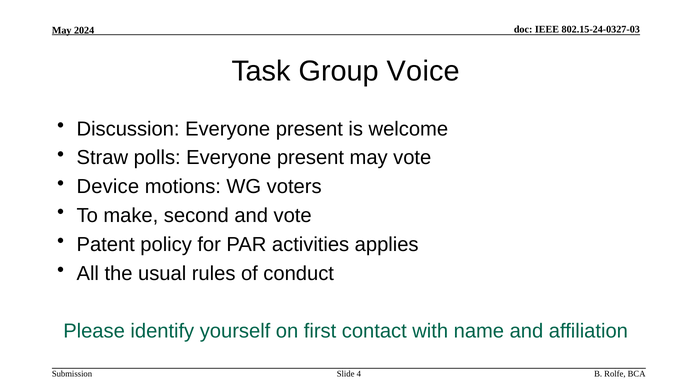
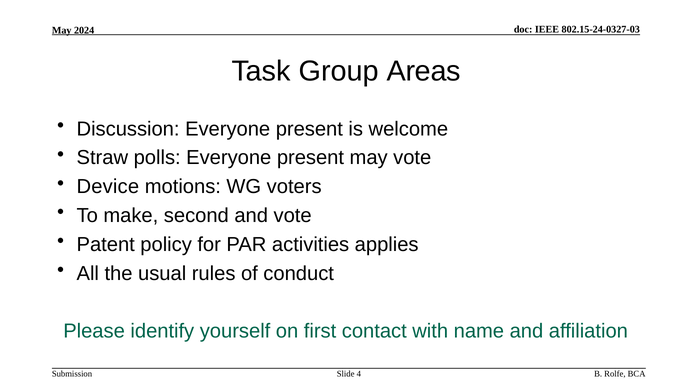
Voice: Voice -> Areas (424, 71)
